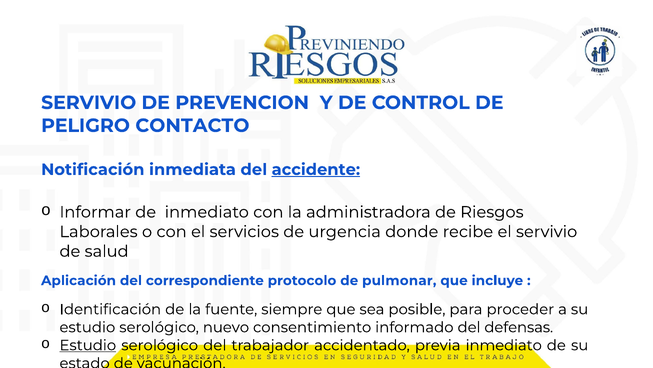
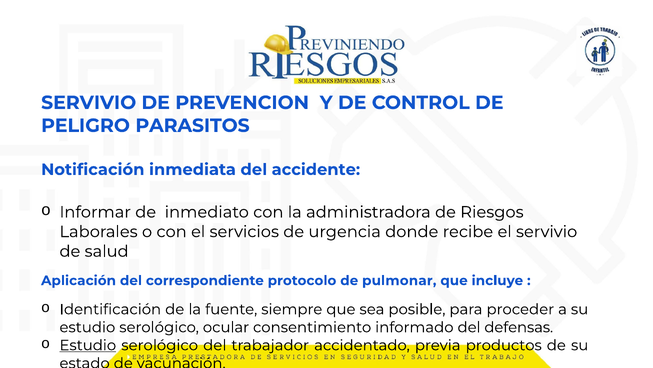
CONTACTO: CONTACTO -> PARASITOS (193, 125)
accidente underline: present -> none (316, 169)
nuevo: nuevo -> ocular (226, 327)
previa inmediato: inmediato -> productos (504, 345)
